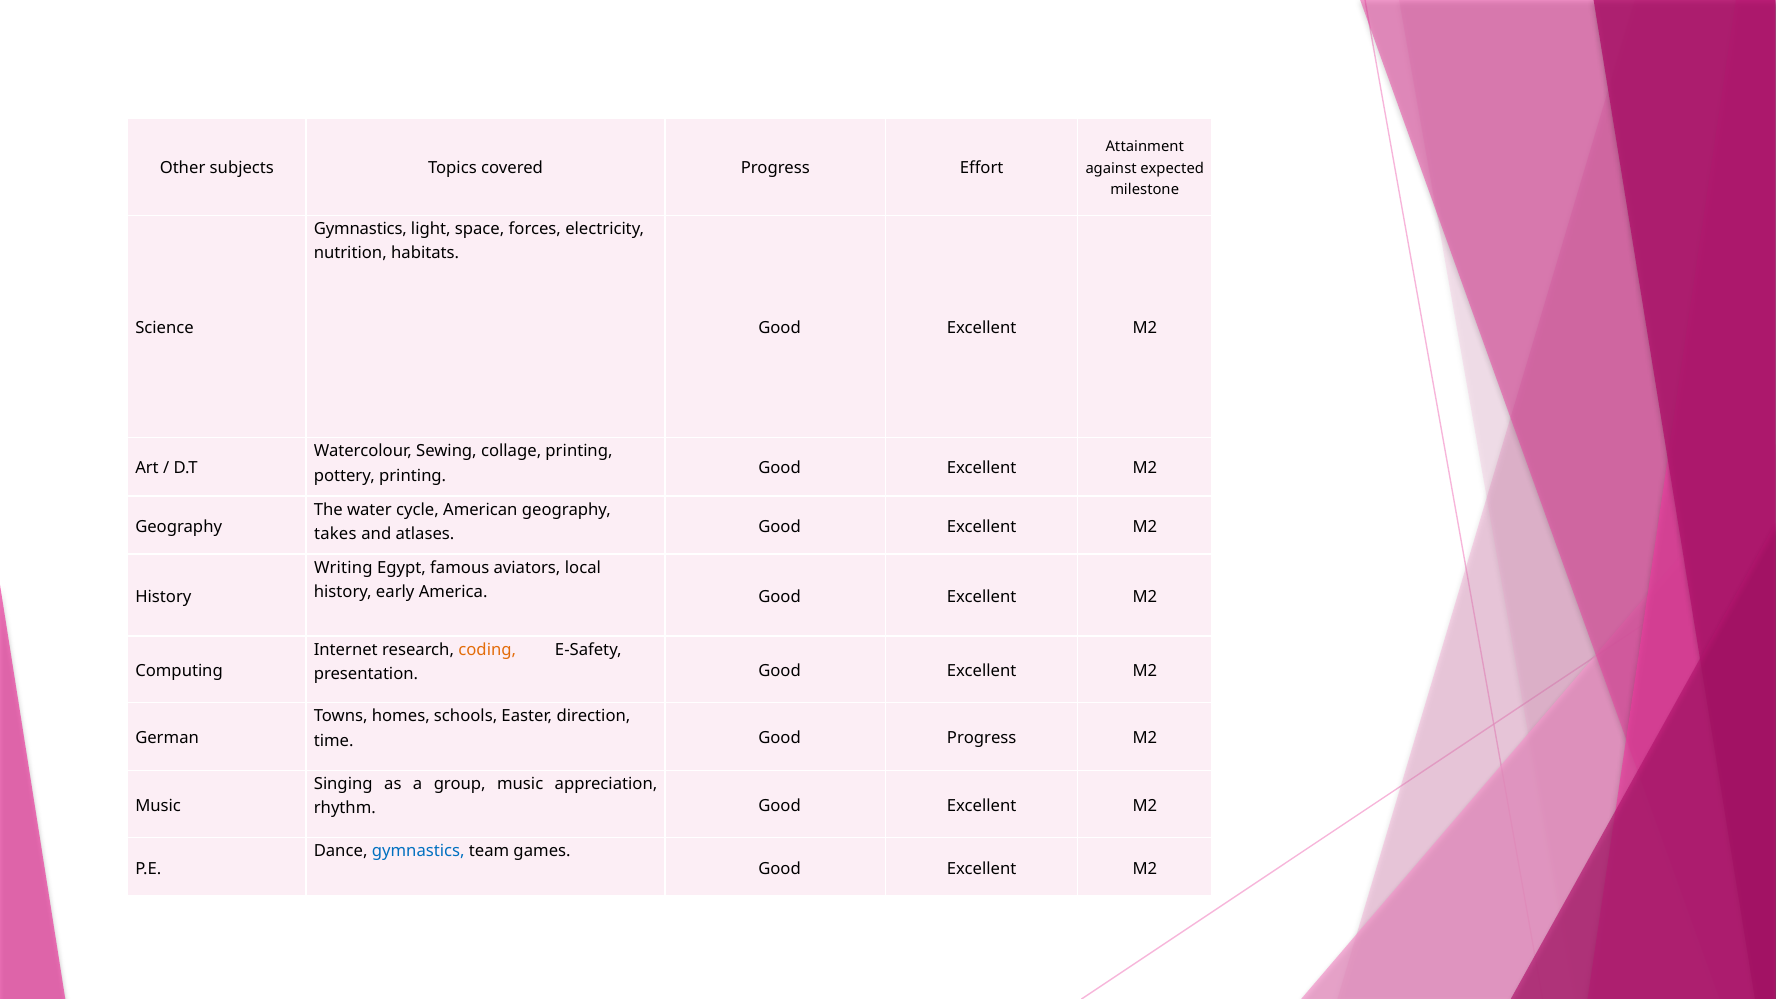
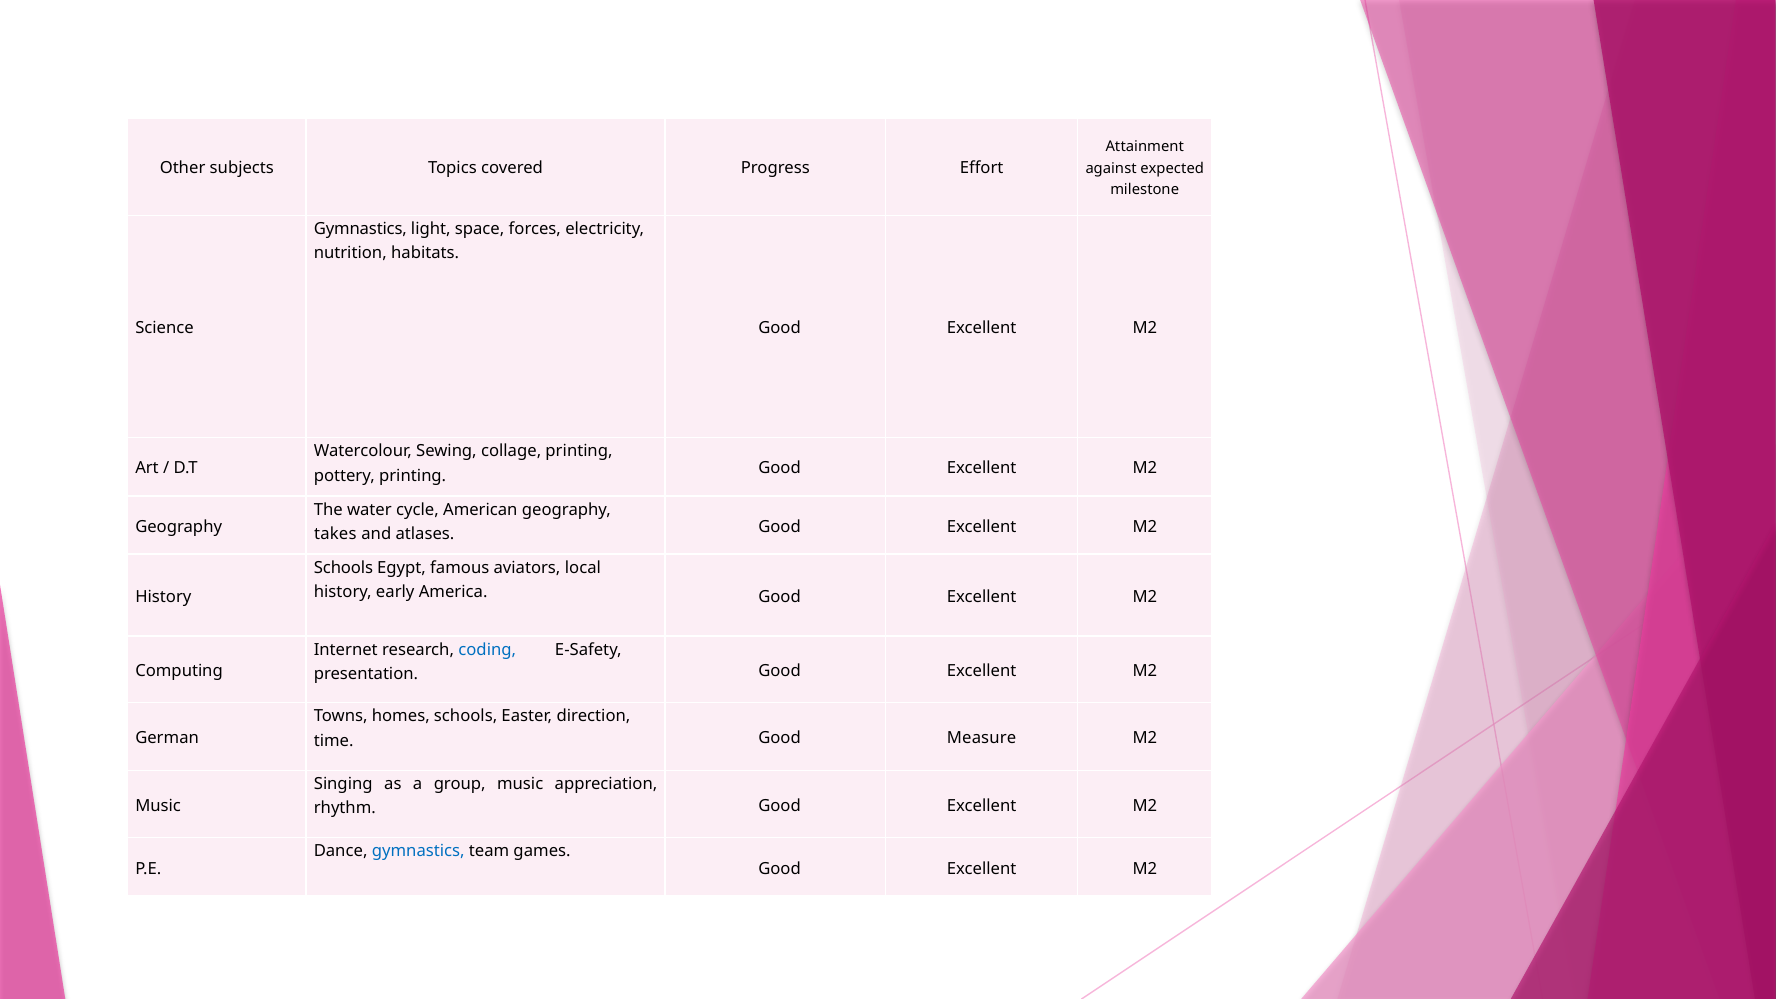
Writing: Writing -> Schools (343, 568)
coding colour: orange -> blue (487, 650)
Good Progress: Progress -> Measure (982, 738)
